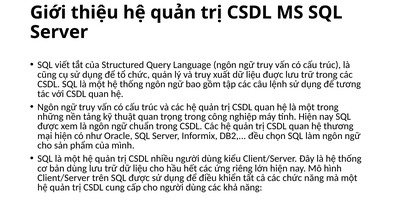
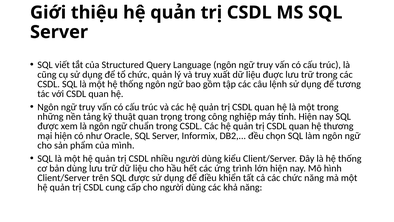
riêng: riêng -> trình (242, 168)
